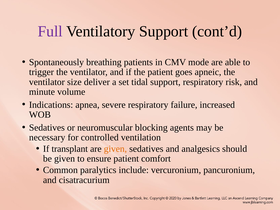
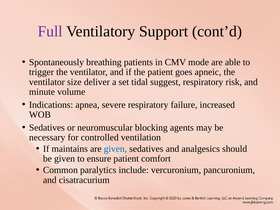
tidal support: support -> suggest (165, 82)
transplant: transplant -> maintains (70, 149)
given colour: orange -> blue (115, 149)
